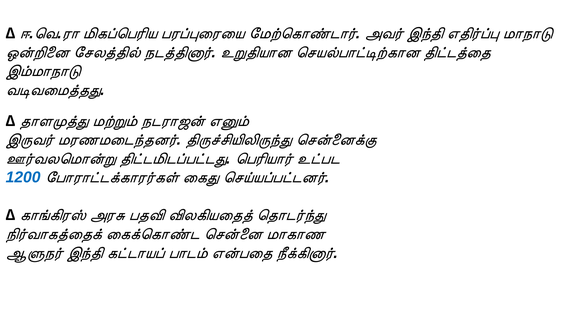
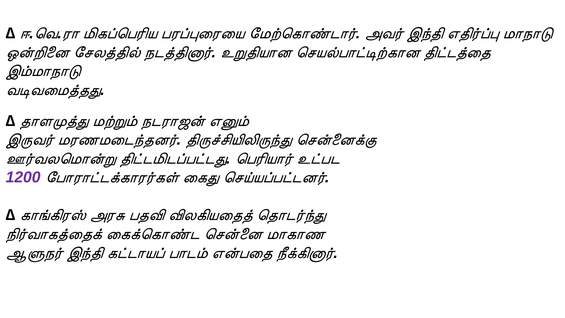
1200 colour: blue -> purple (23, 177)
